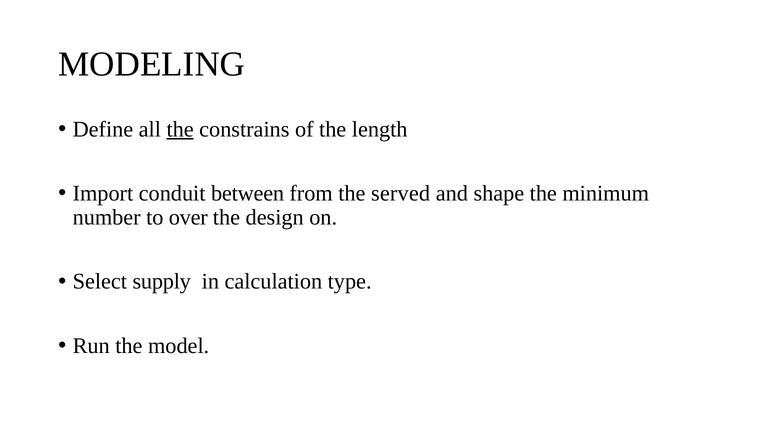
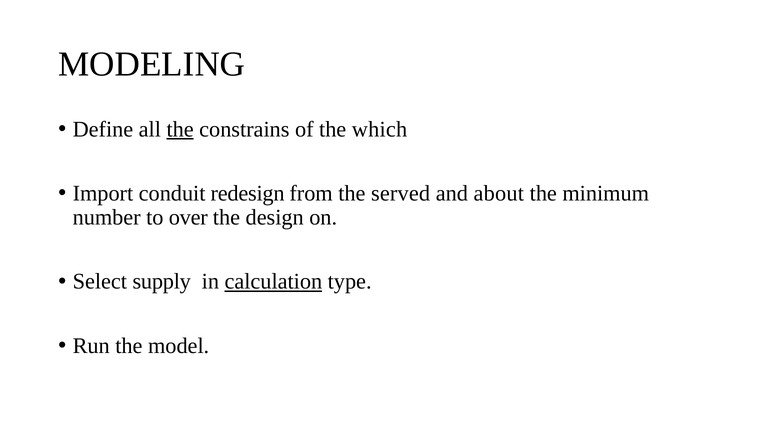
length: length -> which (380, 129)
between: between -> redesign (248, 193)
shape: shape -> about (499, 193)
calculation underline: none -> present (273, 282)
